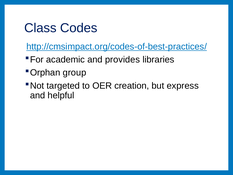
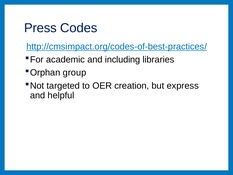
Class: Class -> Press (40, 28)
provides: provides -> including (123, 60)
